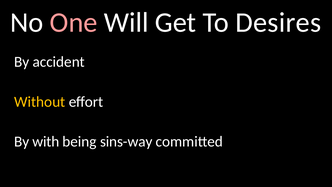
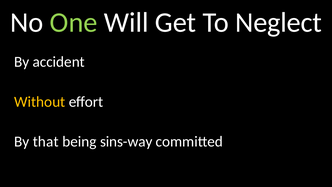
One colour: pink -> light green (74, 22)
Desires: Desires -> Neglect (279, 22)
with: with -> that (46, 141)
